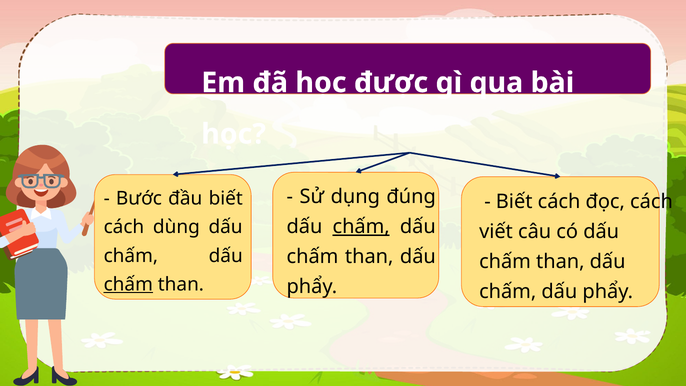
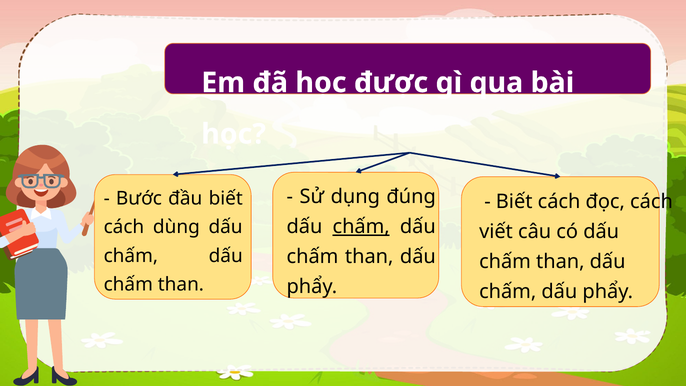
chấm underline: present -> none (128, 284)
